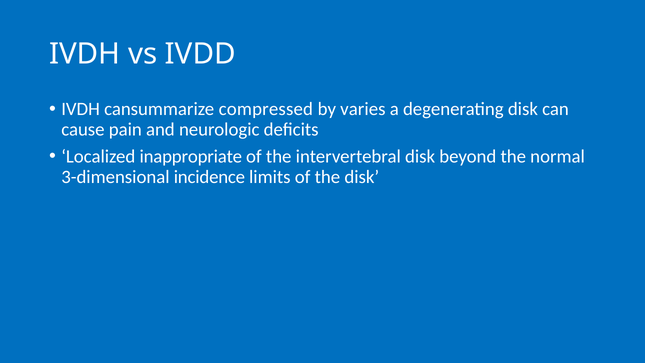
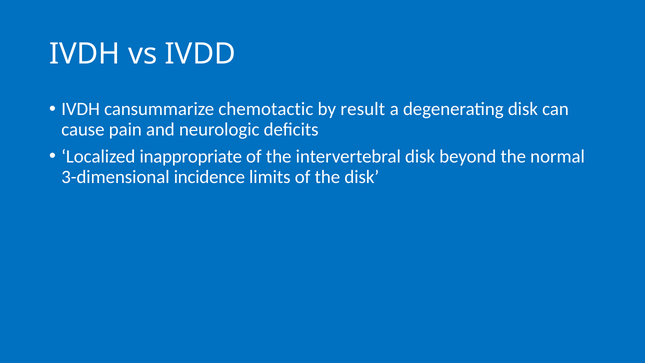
compressed: compressed -> chemotactic (266, 109)
varies: varies -> result (363, 109)
